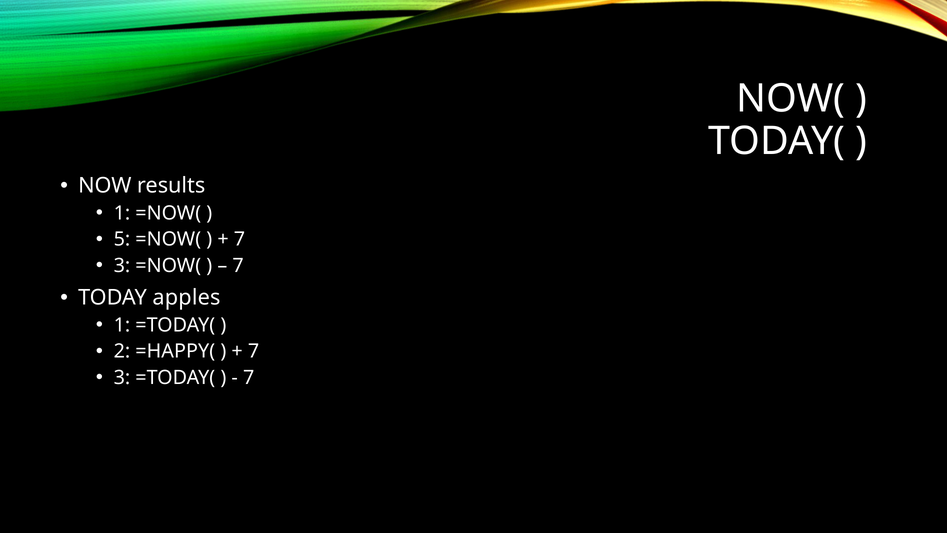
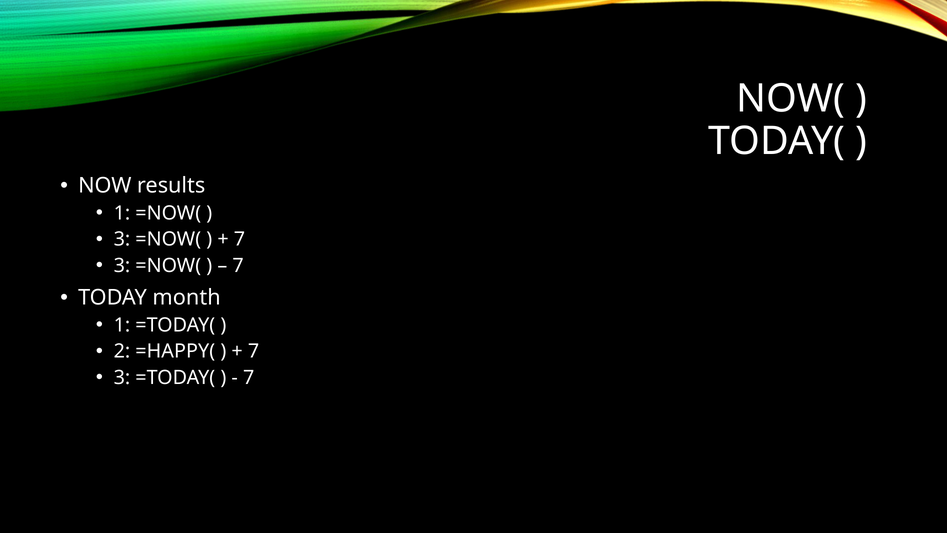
5: 5 -> 3 (122, 239)
apples: apples -> month (187, 298)
